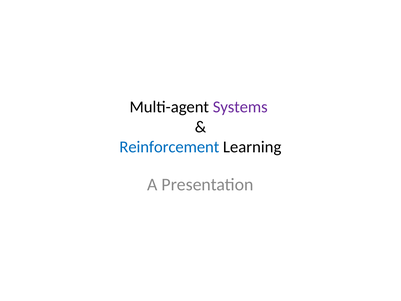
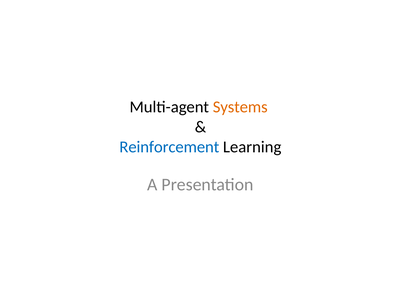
Systems colour: purple -> orange (240, 107)
